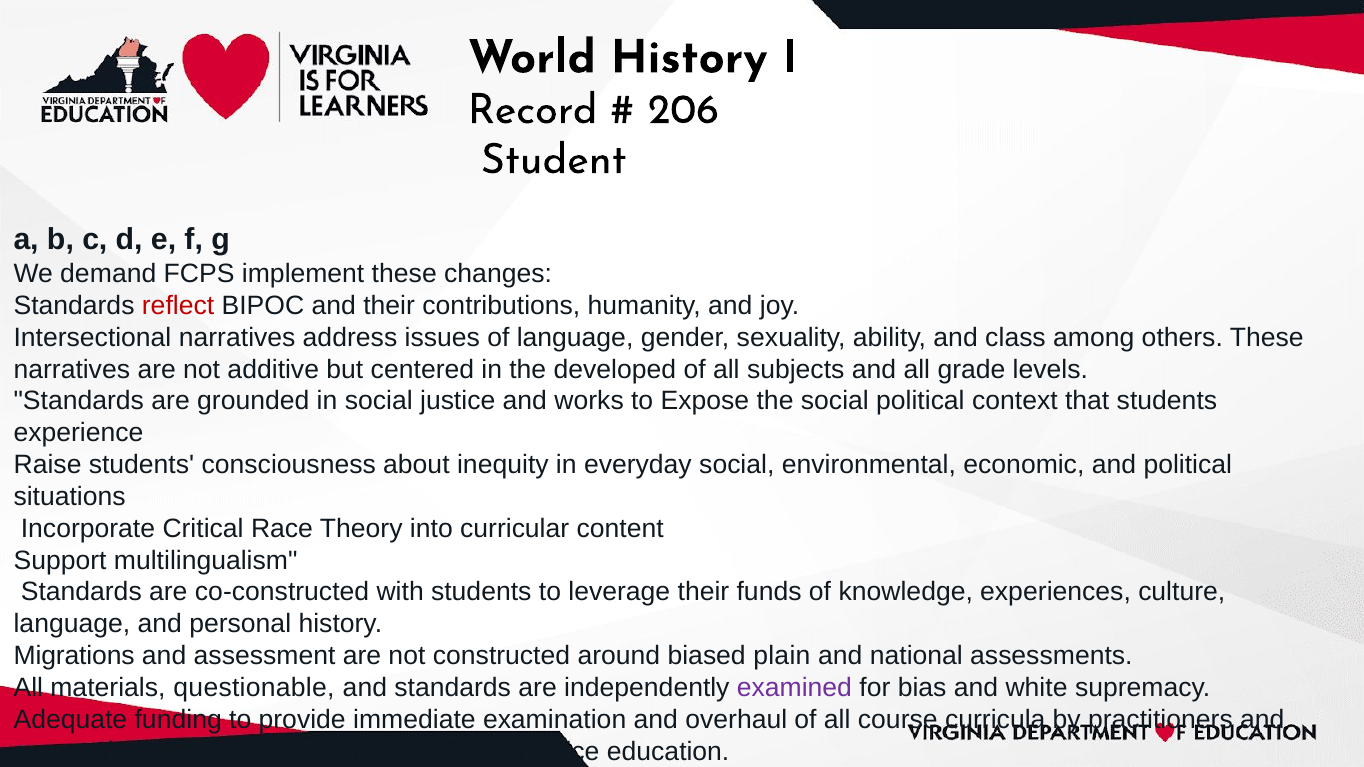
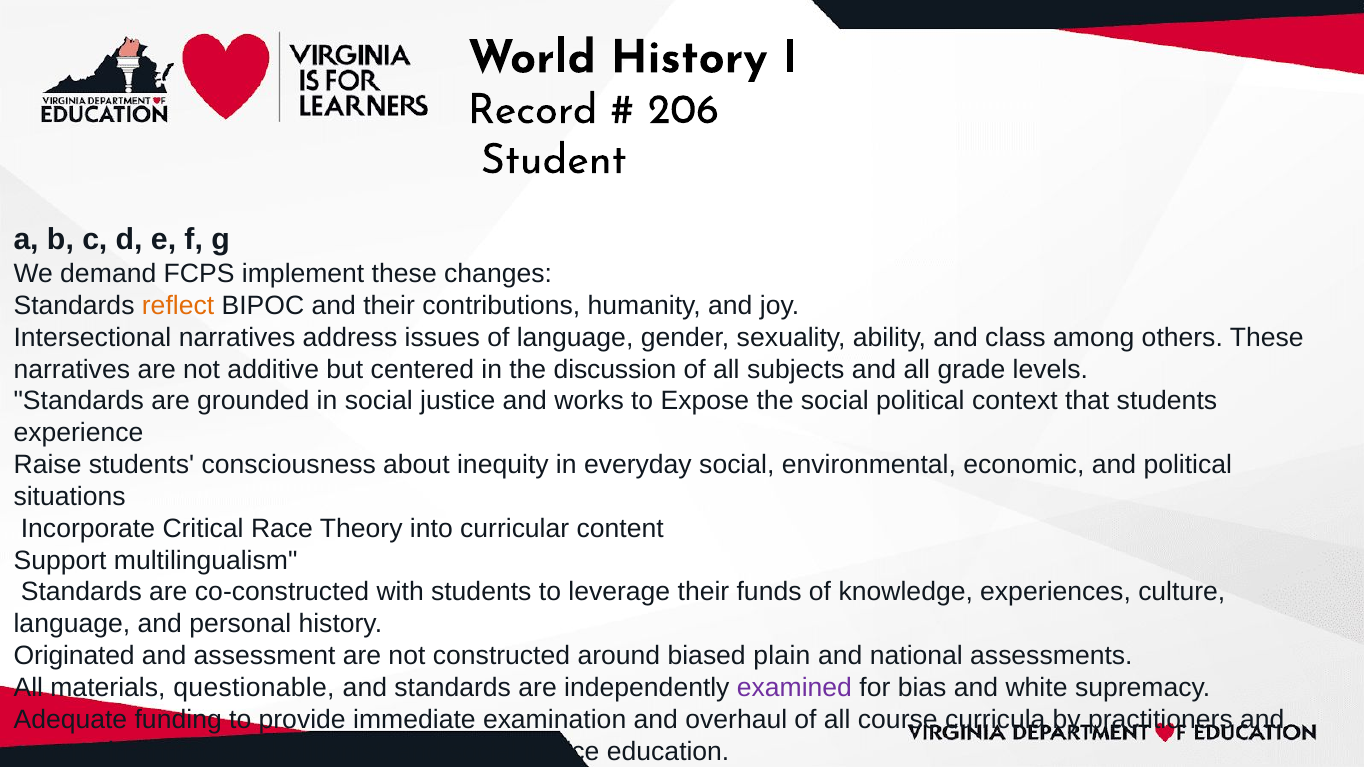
reflect colour: red -> orange (178, 306)
developed: developed -> discussion (615, 369)
Migrations: Migrations -> Originated (74, 656)
